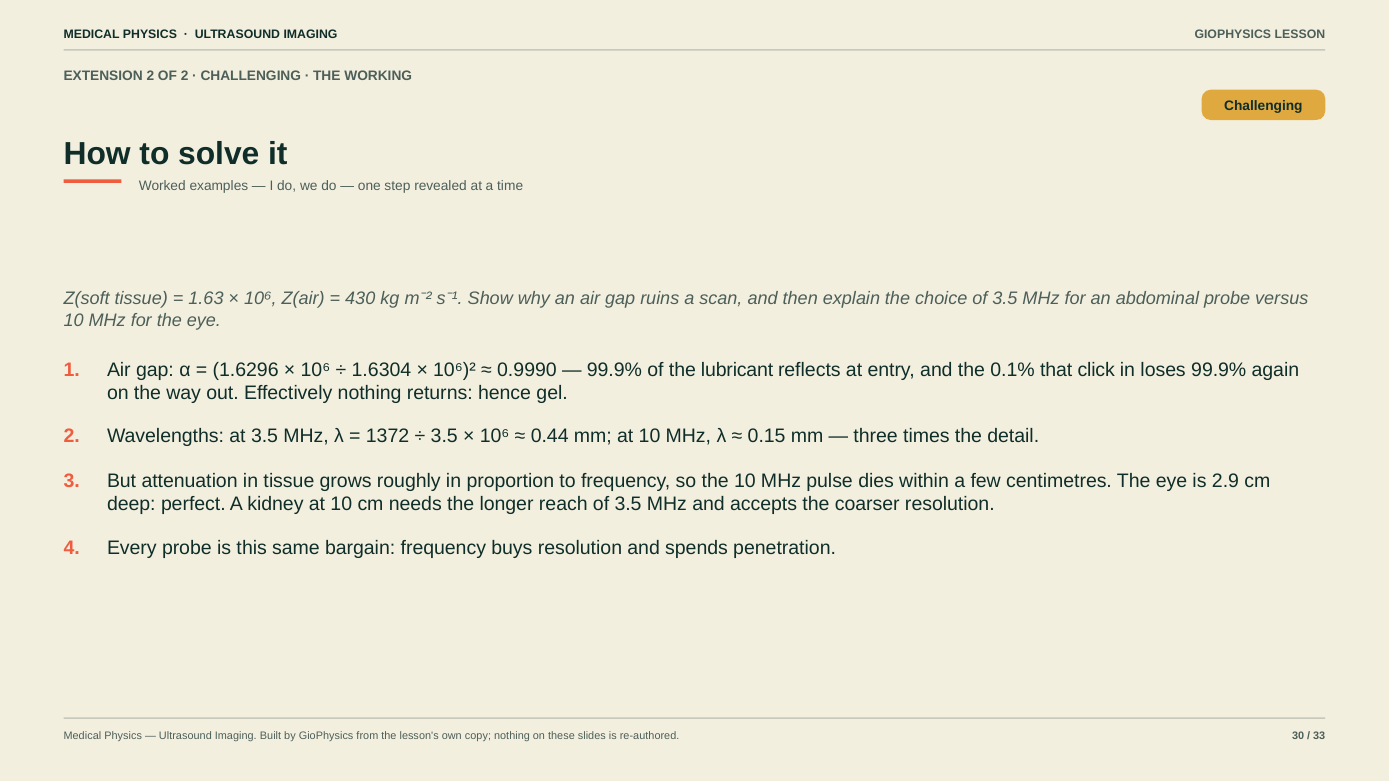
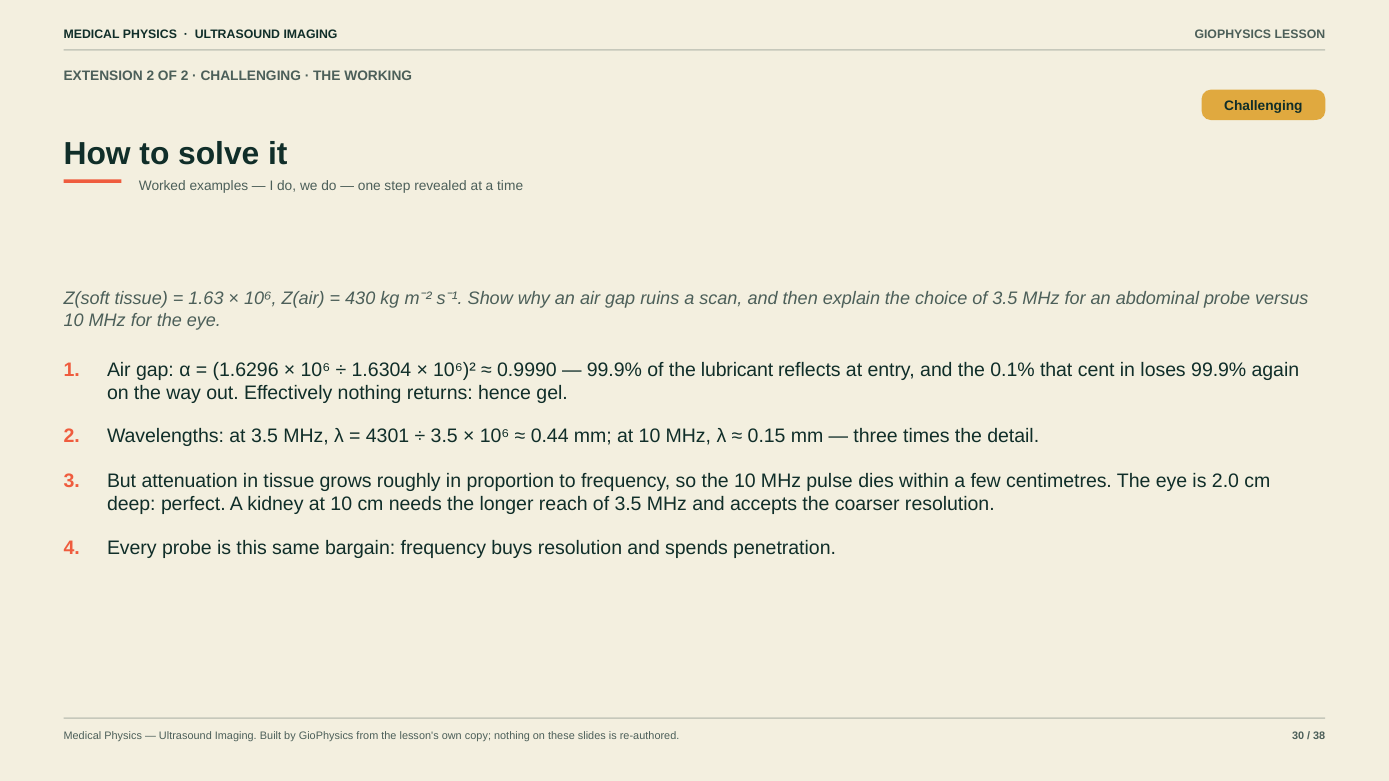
click: click -> cent (1096, 370)
1372: 1372 -> 4301 (388, 437)
2.9: 2.9 -> 2.0 (1225, 481)
33: 33 -> 38 (1319, 736)
